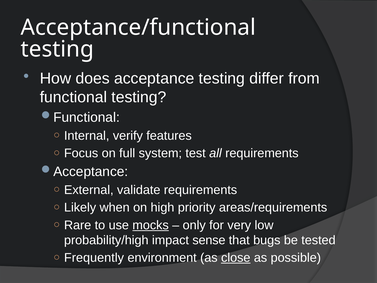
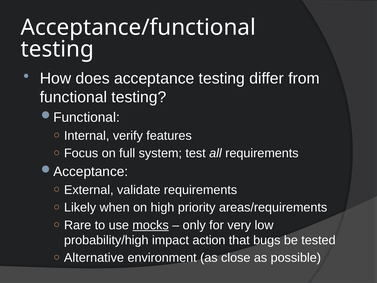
sense: sense -> action (209, 240)
Frequently: Frequently -> Alternative (94, 258)
close underline: present -> none (236, 258)
